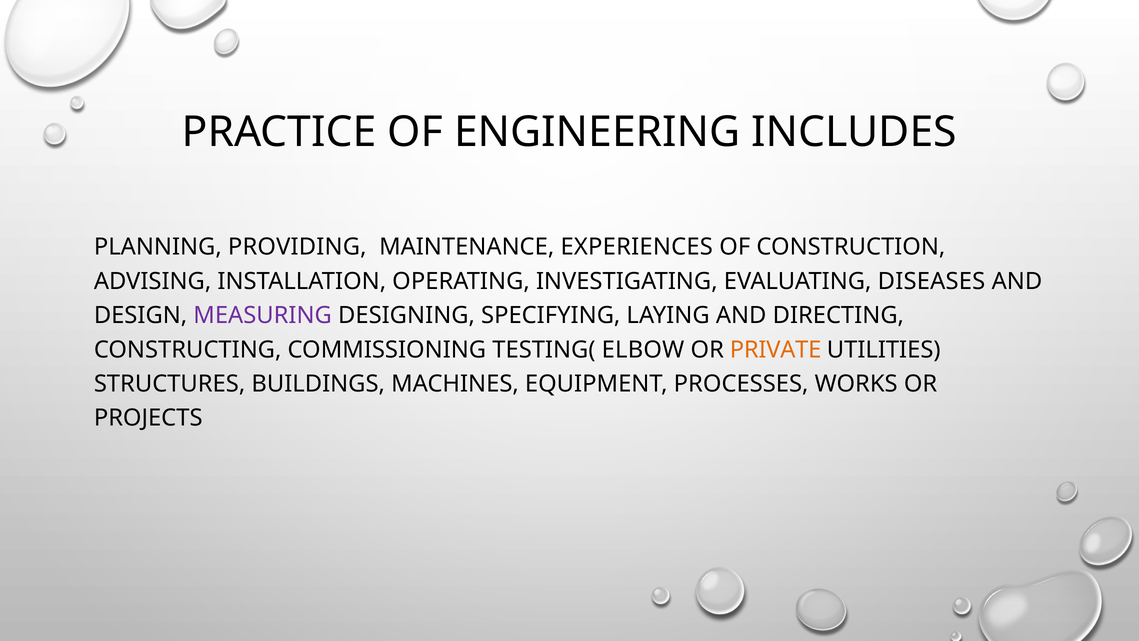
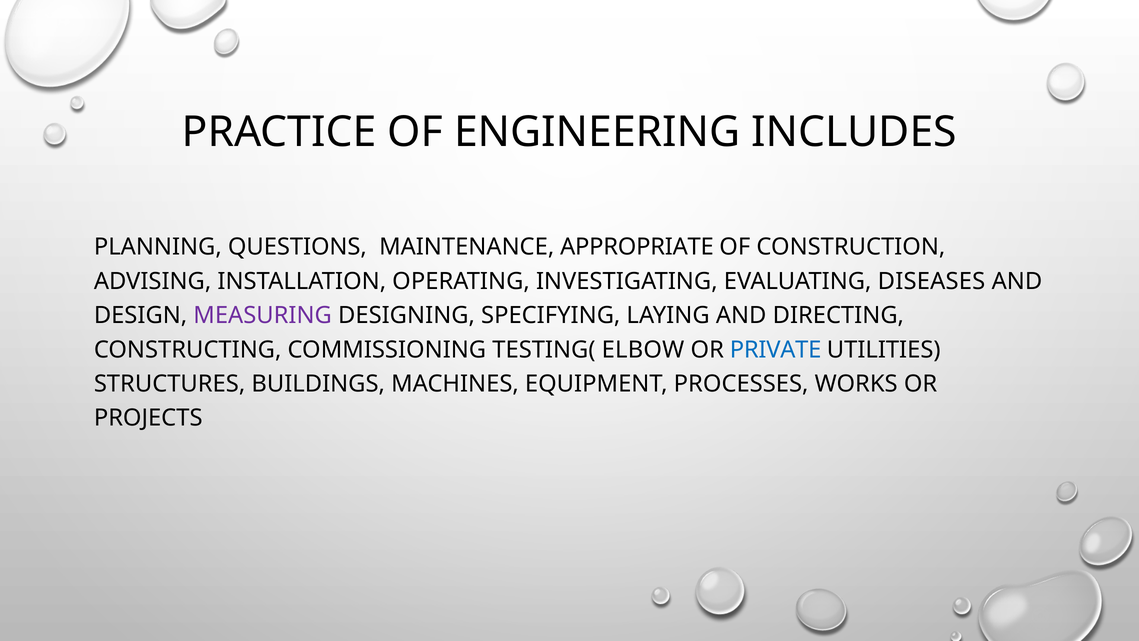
PROVIDING: PROVIDING -> QUESTIONS (297, 247)
EXPERIENCES: EXPERIENCES -> APPROPRIATE (637, 247)
PRIVATE colour: orange -> blue (776, 349)
